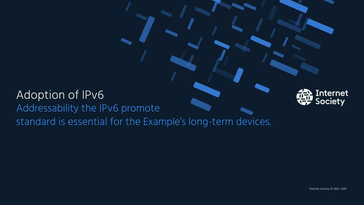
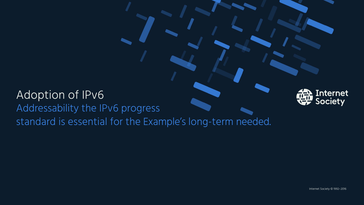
promote: promote -> progress (140, 108)
devices: devices -> needed (253, 122)
